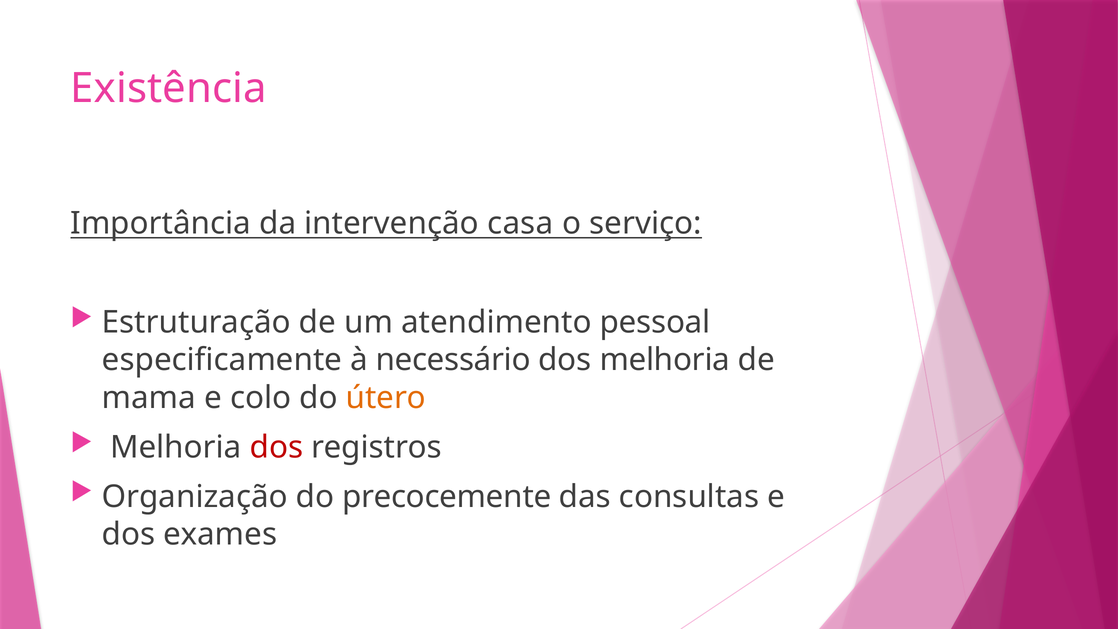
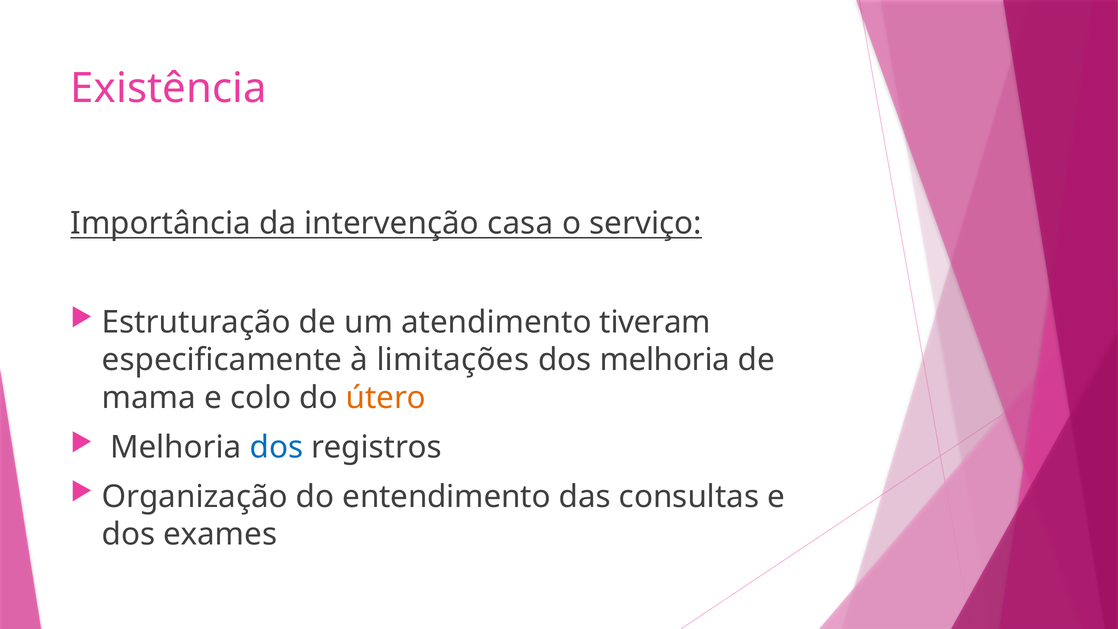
pessoal: pessoal -> tiveram (655, 322)
necessário: necessário -> limitações (453, 360)
dos colour: red -> blue (276, 447)
precocemente: precocemente -> entendimento (447, 497)
